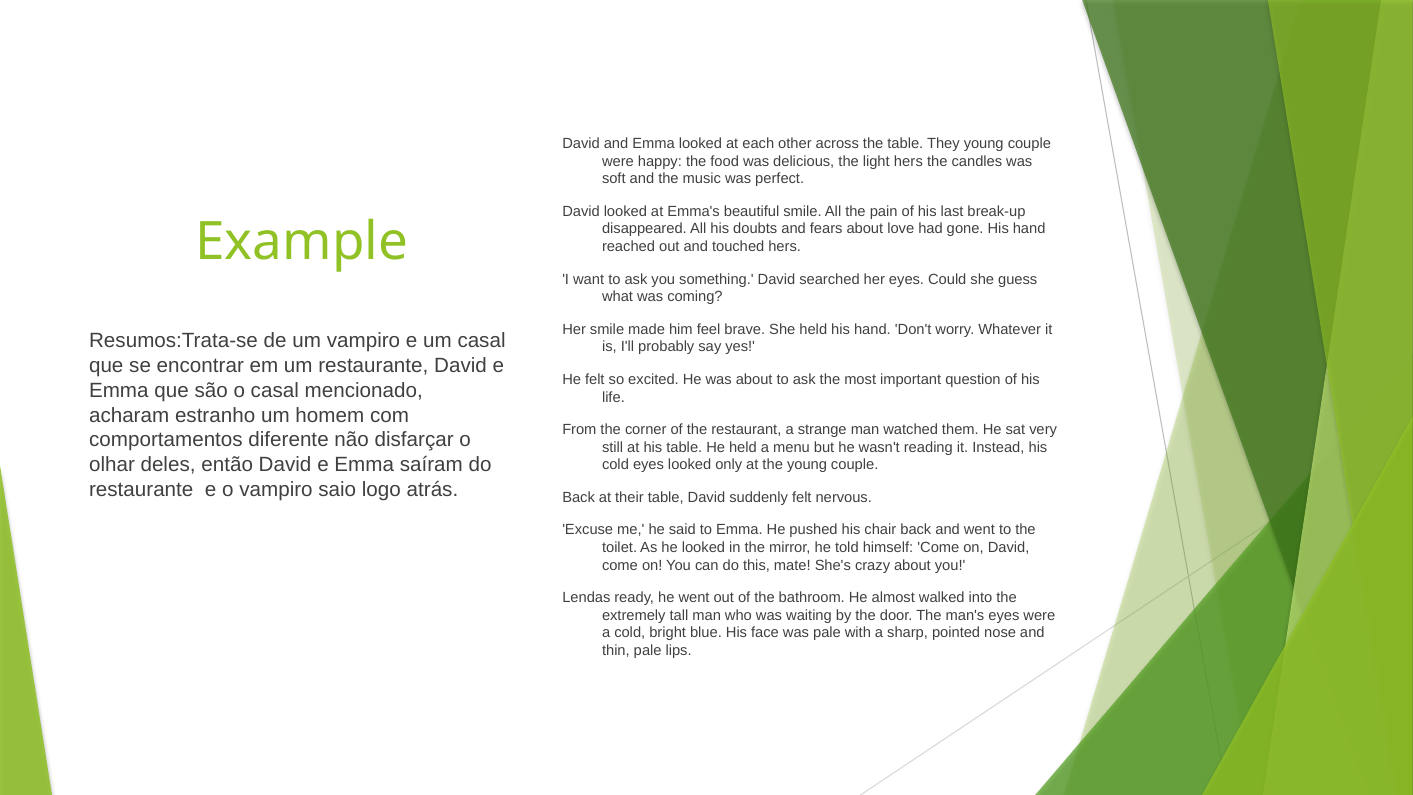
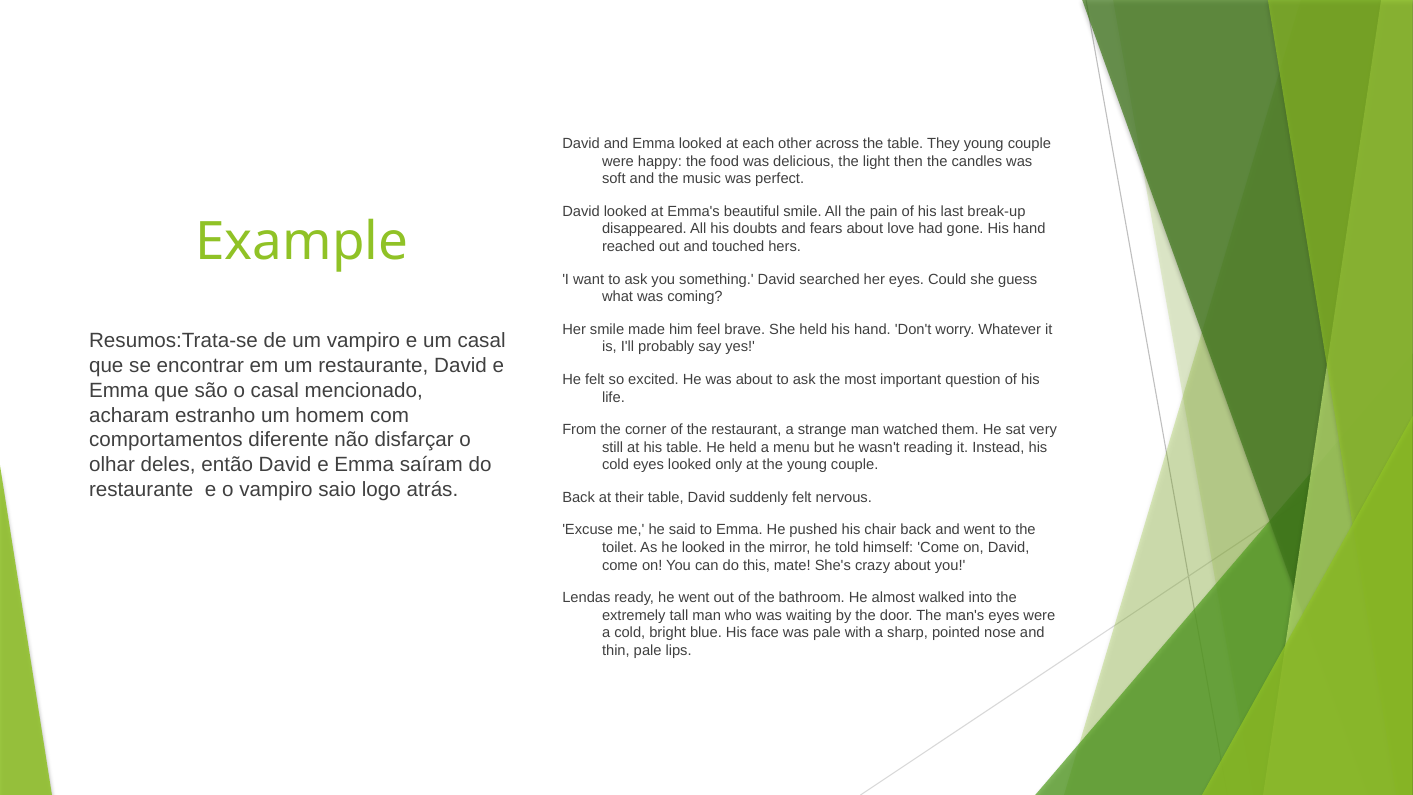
light hers: hers -> then (908, 161)
